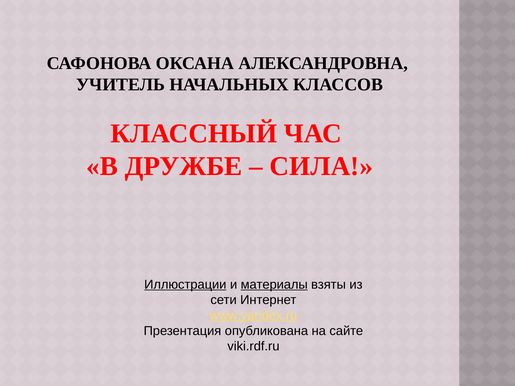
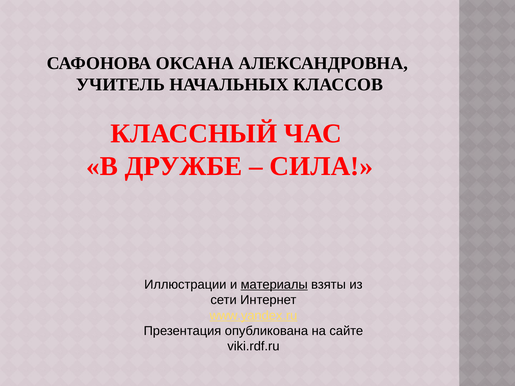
Иллюстрации underline: present -> none (185, 285)
